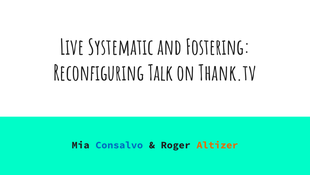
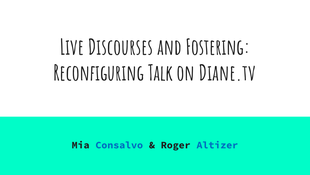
Systematic: Systematic -> Discourses (121, 47)
Thank.tv: Thank.tv -> Diane.tv (227, 73)
Altizer colour: orange -> blue (217, 145)
